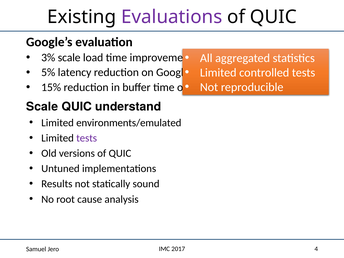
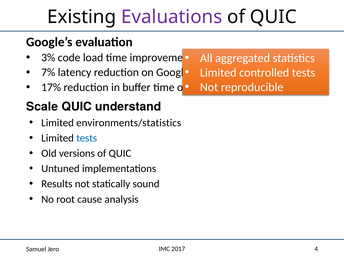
3% scale: scale -> code (69, 58)
5%: 5% -> 7% (48, 72)
15%: 15% -> 17% (51, 87)
environments/emulated: environments/emulated -> environments/statistics (129, 123)
tests colour: purple -> blue (87, 138)
